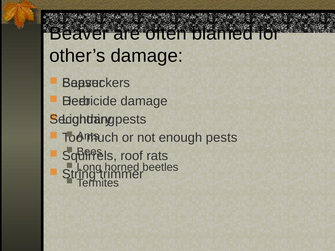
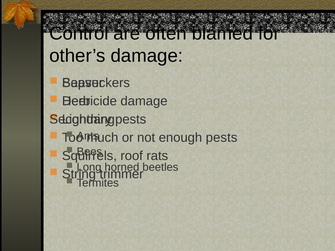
Beaver: Beaver -> Control (79, 33)
